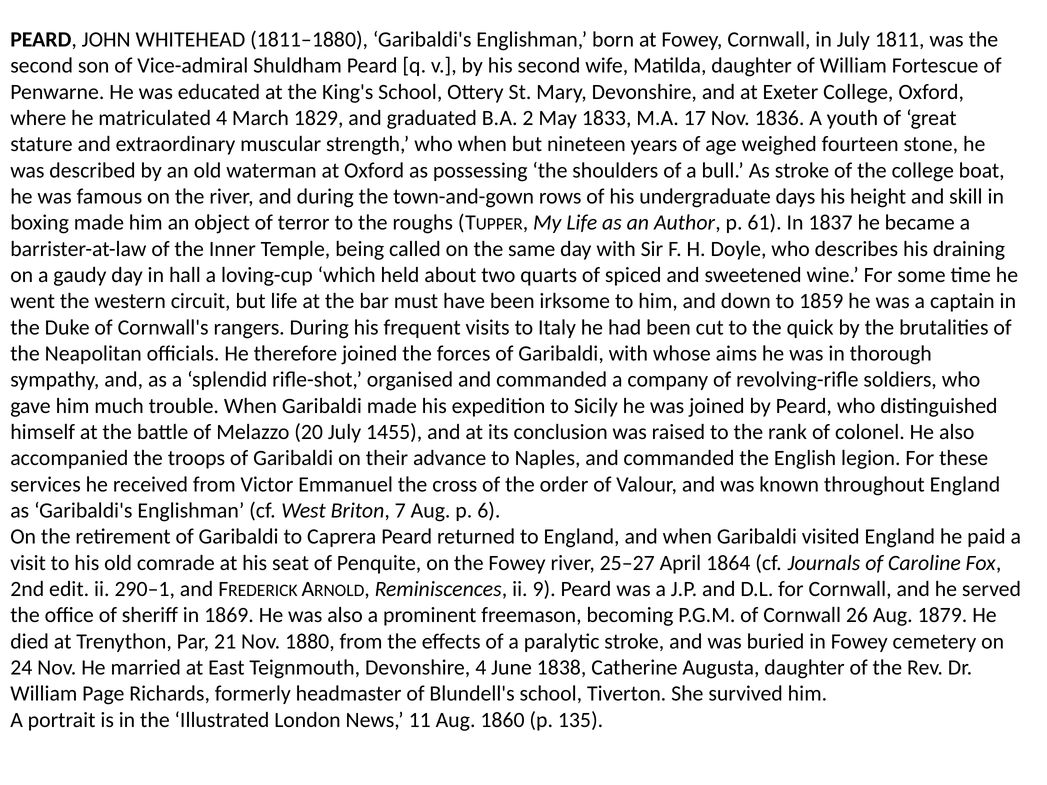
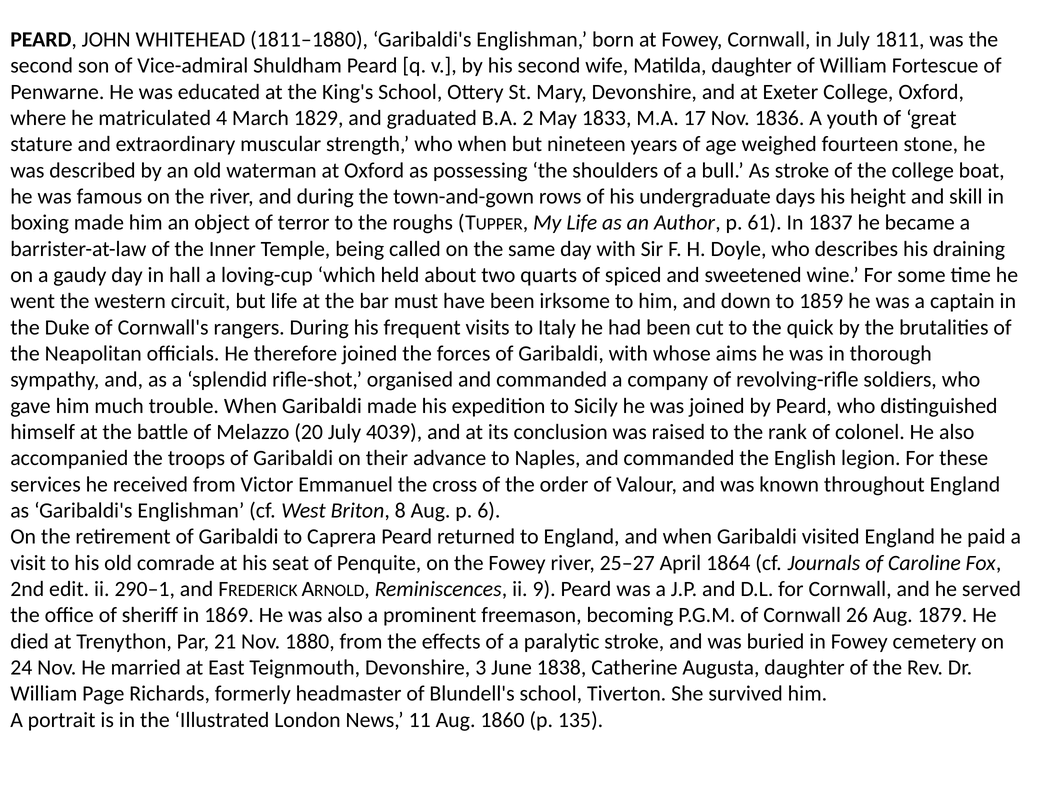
1455: 1455 -> 4039 (394, 432)
7: 7 -> 8 (400, 511)
Devonshire 4: 4 -> 3 (481, 668)
